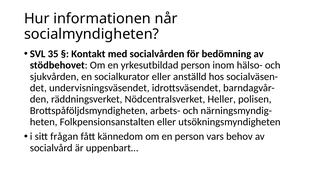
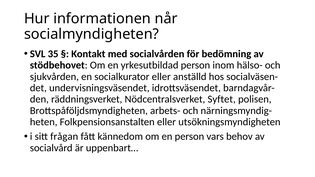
Heller: Heller -> Syftet (222, 99)
